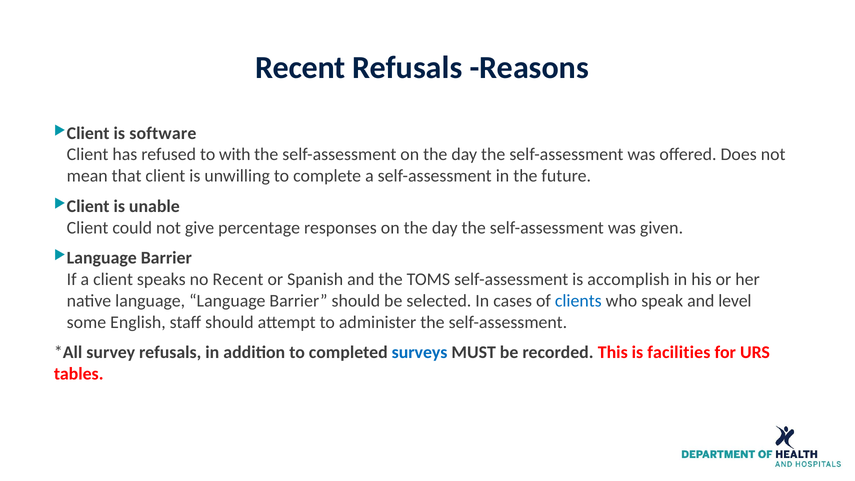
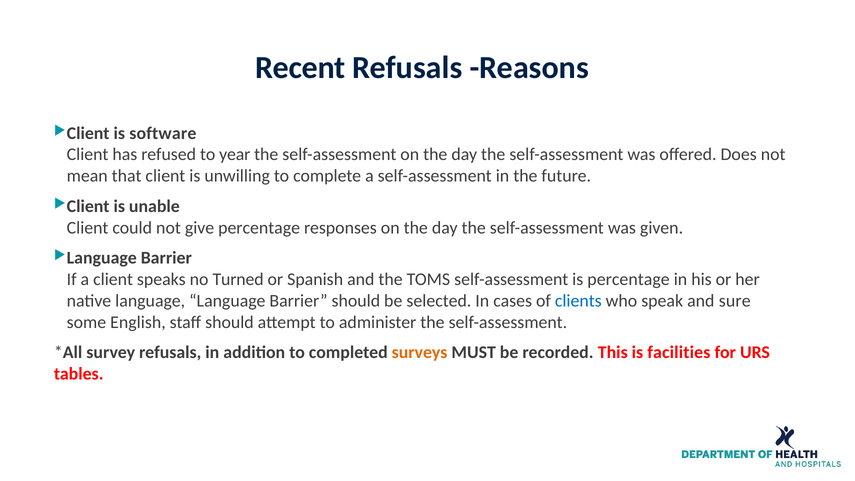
with: with -> year (235, 155)
no Recent: Recent -> Turned (238, 279)
is accomplish: accomplish -> percentage (629, 279)
level: level -> sure (735, 301)
surveys colour: blue -> orange (420, 353)
